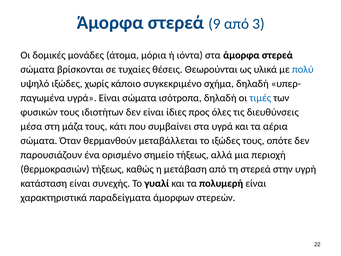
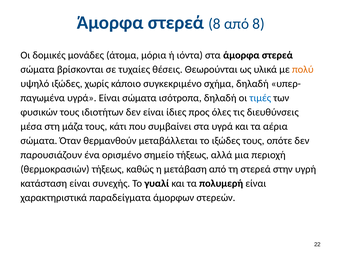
στερεά 9: 9 -> 8 (215, 24)
από 3: 3 -> 8 (259, 24)
πολύ colour: blue -> orange (303, 69)
